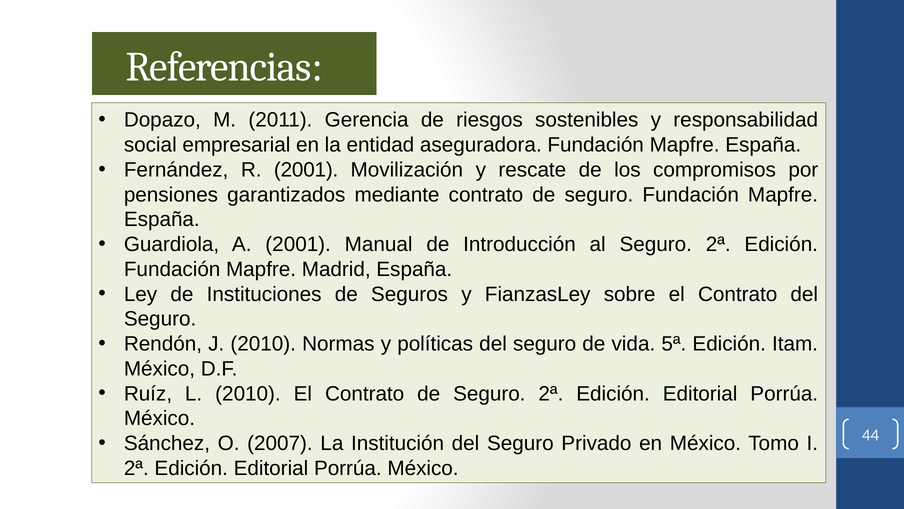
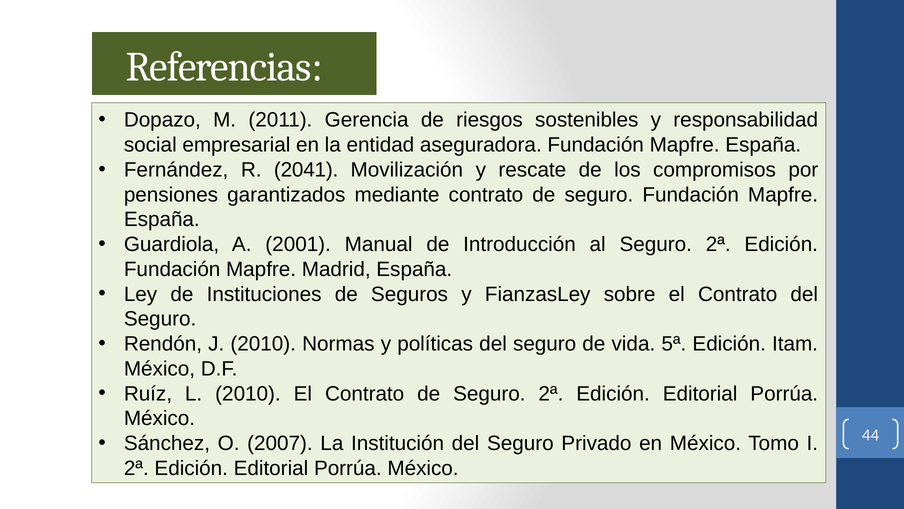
R 2001: 2001 -> 2041 (306, 170)
